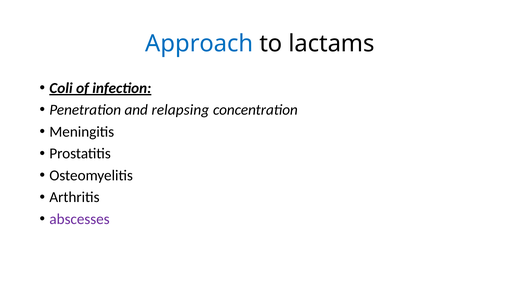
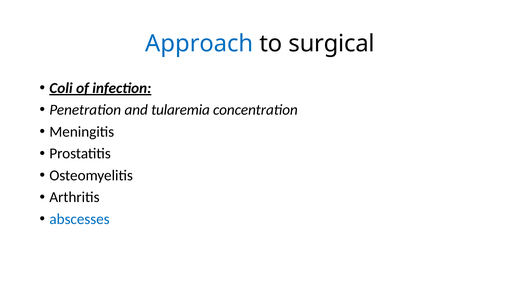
lactams: lactams -> surgical (332, 44)
relapsing: relapsing -> tularemia (180, 110)
abscesses colour: purple -> blue (80, 219)
